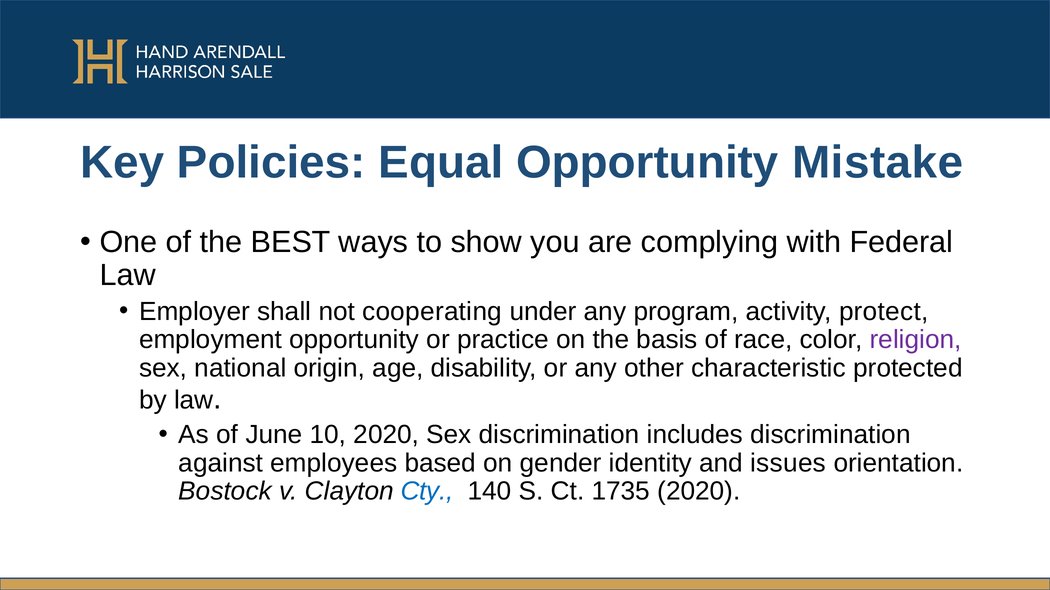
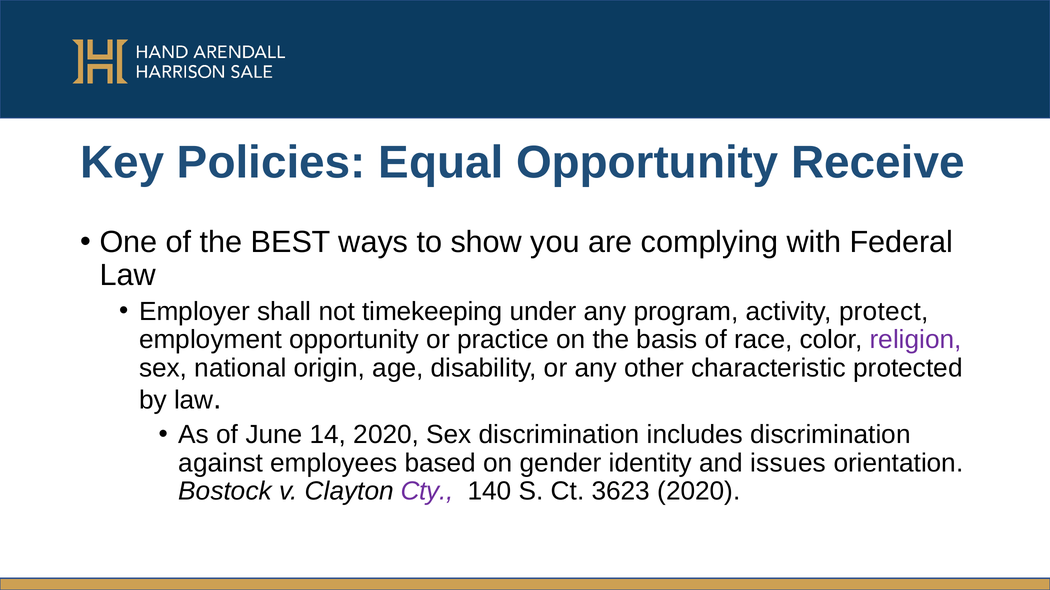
Mistake: Mistake -> Receive (878, 163)
cooperating: cooperating -> timekeeping (432, 312)
10: 10 -> 14 (328, 435)
Cty colour: blue -> purple (427, 492)
1735: 1735 -> 3623 (621, 492)
